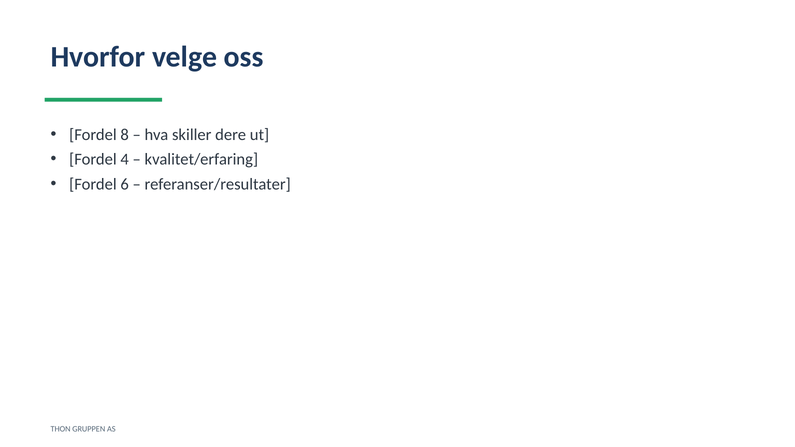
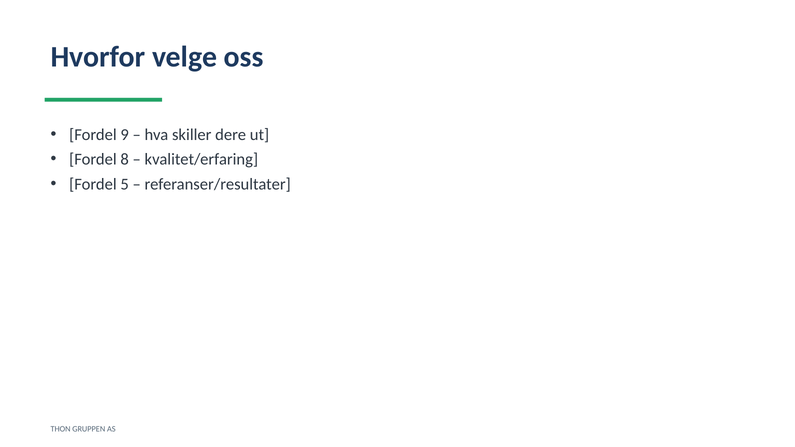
8: 8 -> 9 (125, 135)
4: 4 -> 8 (125, 160)
6: 6 -> 5 (125, 184)
